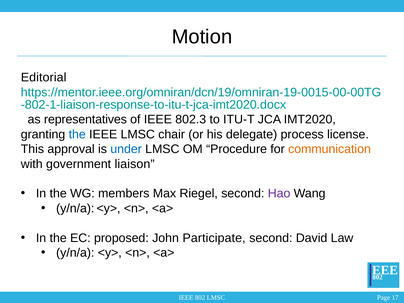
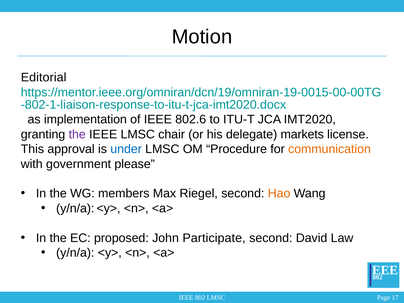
representatives: representatives -> implementation (85, 120)
802.3: 802.3 -> 802.6 (191, 120)
the colour: blue -> purple (77, 134)
process: process -> markets (302, 134)
liaison: liaison -> please (135, 164)
Hao colour: purple -> orange (279, 194)
